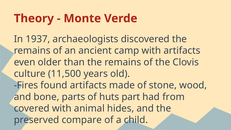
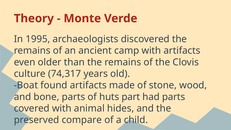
1937: 1937 -> 1995 (38, 39)
11,500: 11,500 -> 74,317 (65, 74)
Fires: Fires -> Boat (26, 85)
had from: from -> parts (174, 97)
